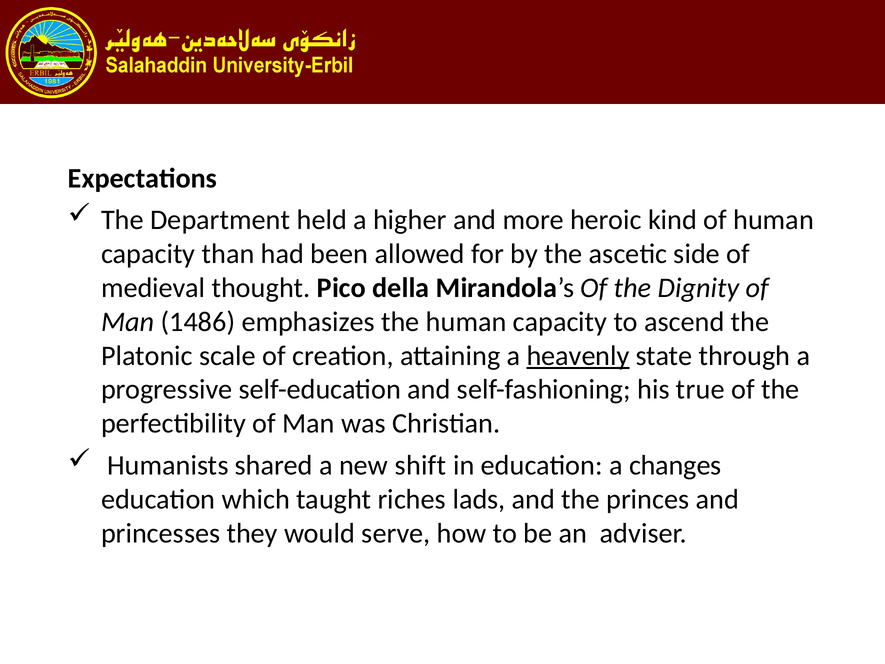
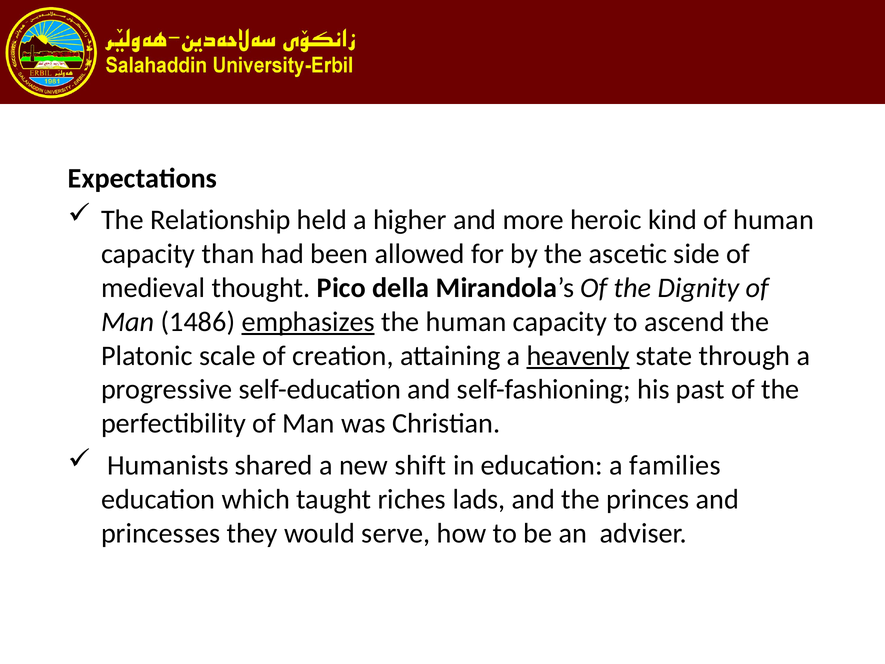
Department: Department -> Relationship (220, 220)
emphasizes underline: none -> present (308, 322)
true: true -> past (700, 390)
changes: changes -> families (675, 465)
